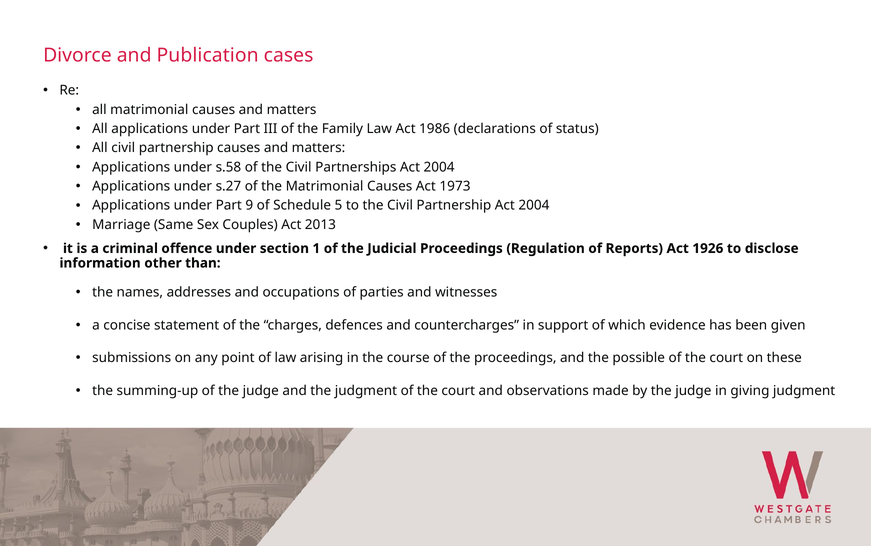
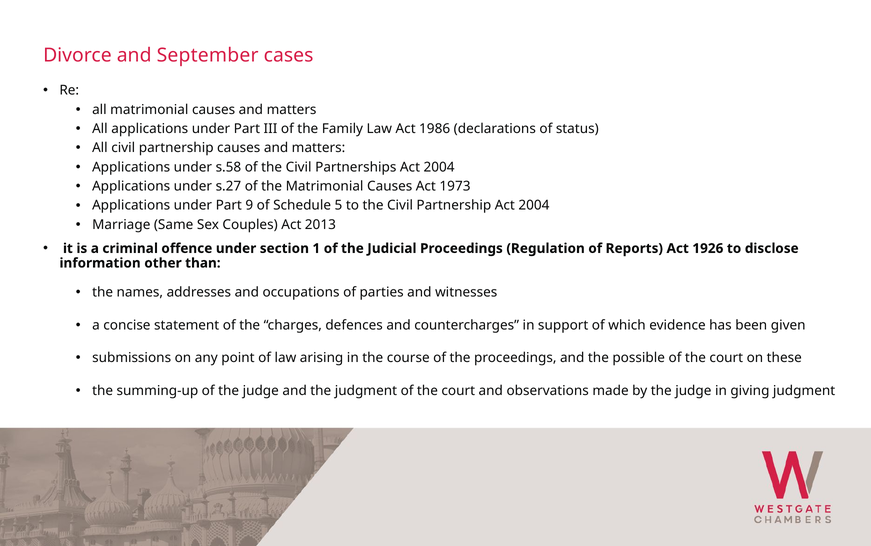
Publication: Publication -> September (208, 55)
